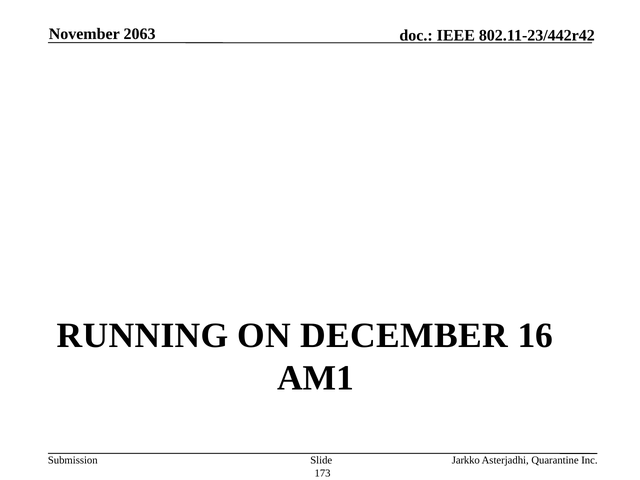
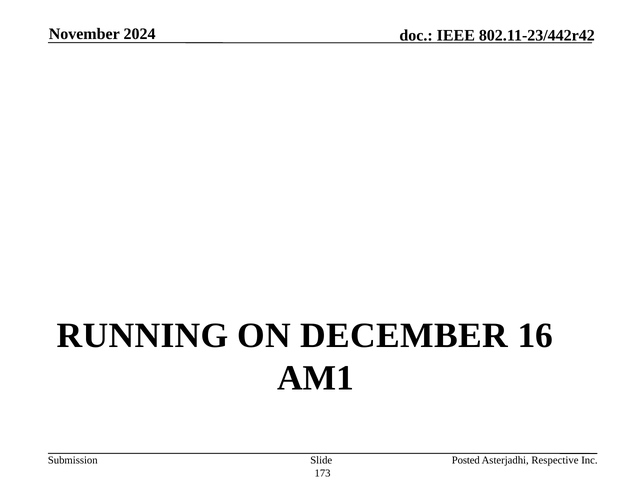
2063: 2063 -> 2024 (140, 34)
Jarkko: Jarkko -> Posted (466, 460)
Quarantine: Quarantine -> Respective (555, 460)
